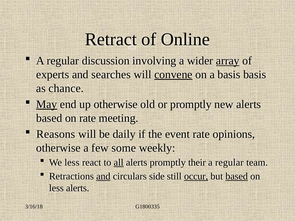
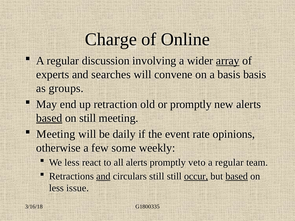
Retract: Retract -> Charge (111, 39)
convene underline: present -> none (173, 75)
chance: chance -> groups (66, 88)
May underline: present -> none (47, 104)
up otherwise: otherwise -> retraction (116, 104)
based underline: none -> present (49, 118)
on rate: rate -> still (88, 118)
Reasons: Reasons -> Meeting (56, 134)
all underline: present -> none (119, 163)
their: their -> veto (197, 163)
circulars side: side -> still (157, 176)
less alerts: alerts -> issue (78, 188)
